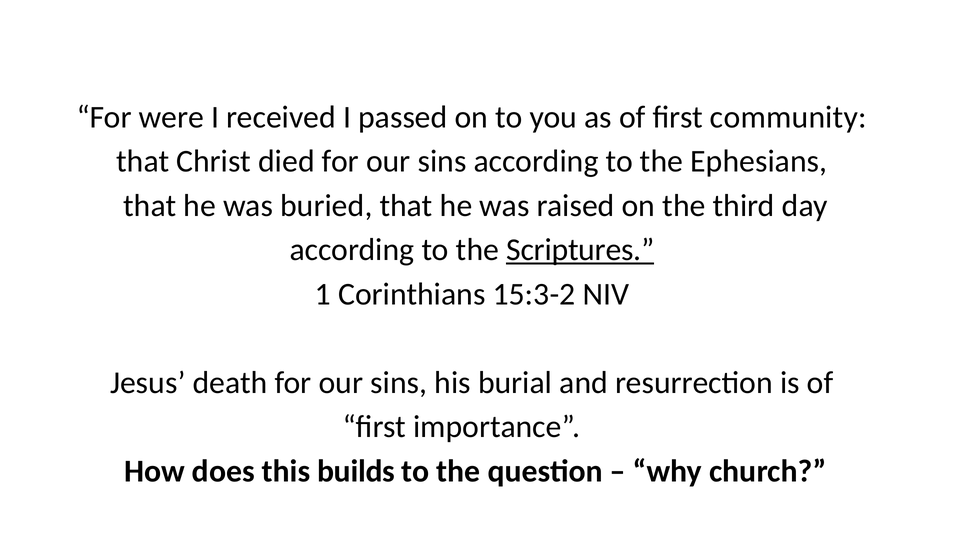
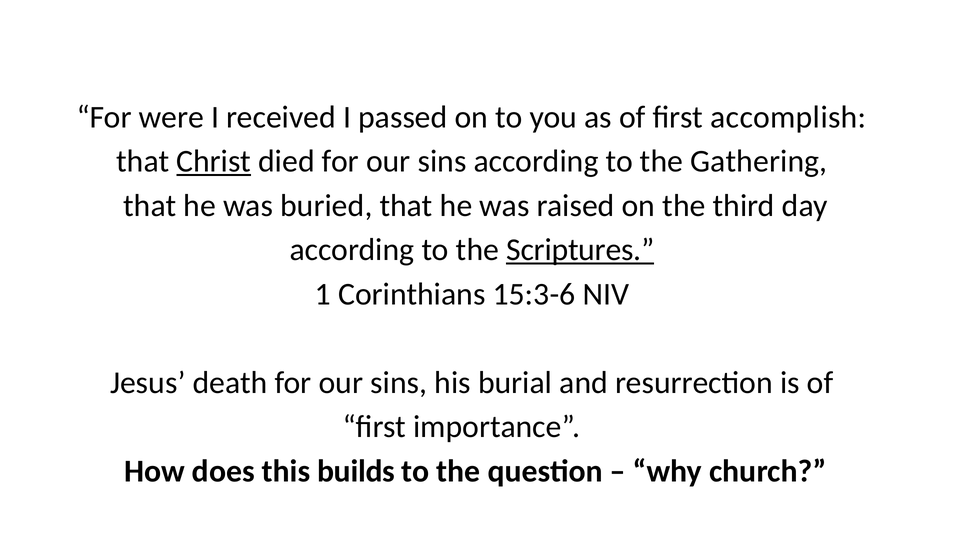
community: community -> accomplish (788, 117)
Christ underline: none -> present (214, 161)
Ephesians: Ephesians -> Gathering (759, 161)
15:3-2: 15:3-2 -> 15:3-6 (534, 294)
